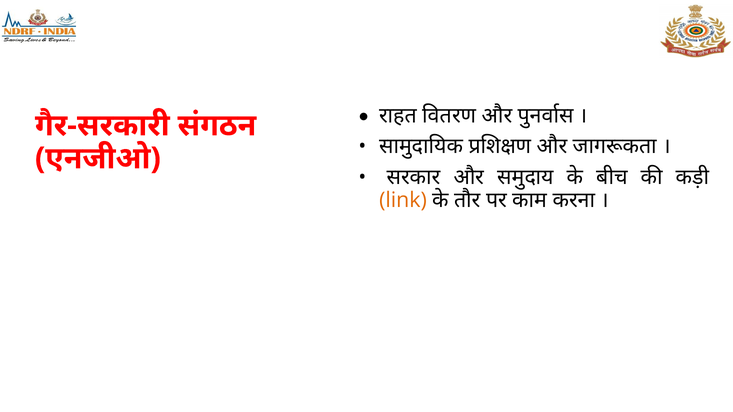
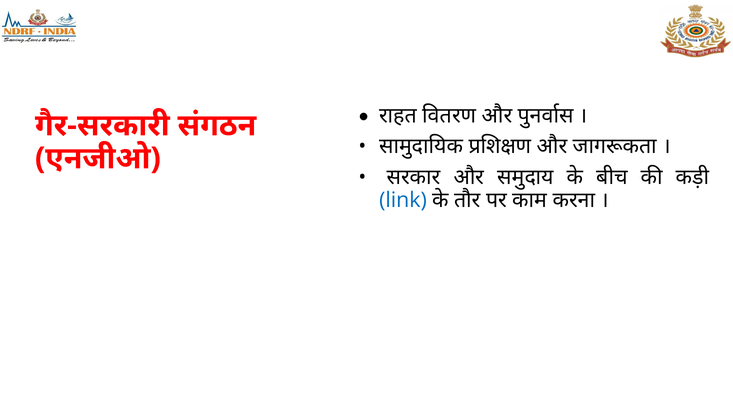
link colour: orange -> blue (403, 200)
